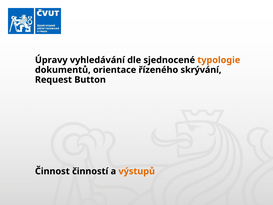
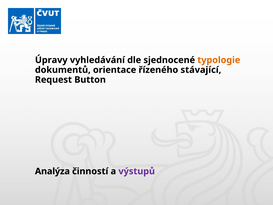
skrývání: skrývání -> stávající (201, 70)
Činnost: Činnost -> Analýza (52, 171)
výstupů colour: orange -> purple (137, 171)
